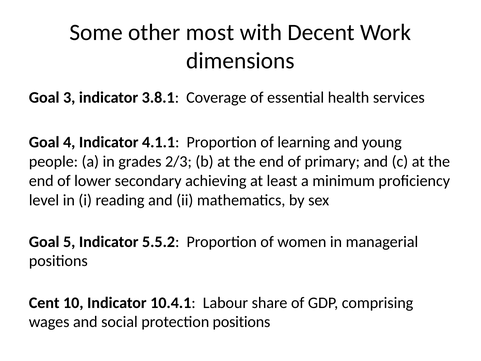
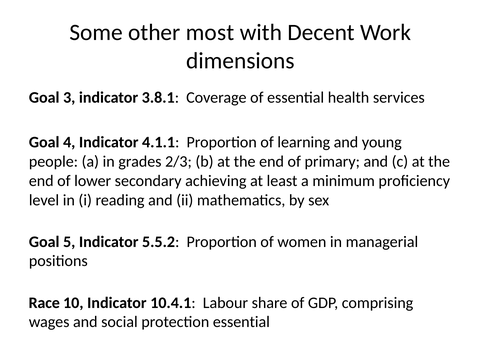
Cent: Cent -> Race (44, 303)
protection positions: positions -> essential (241, 322)
